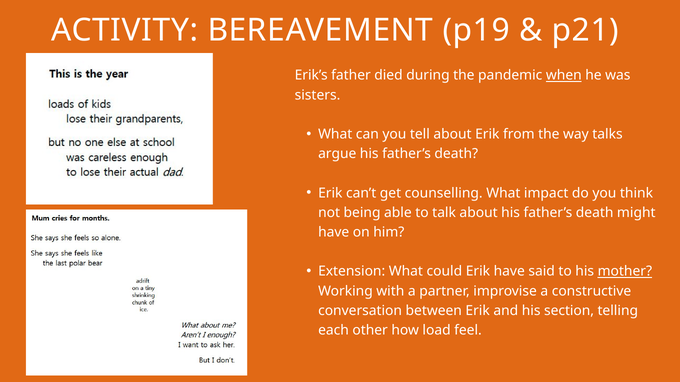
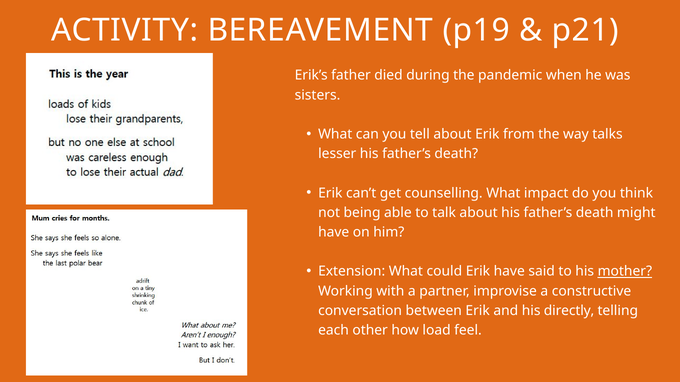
when underline: present -> none (564, 76)
argue: argue -> lesser (337, 154)
section: section -> directly (569, 311)
